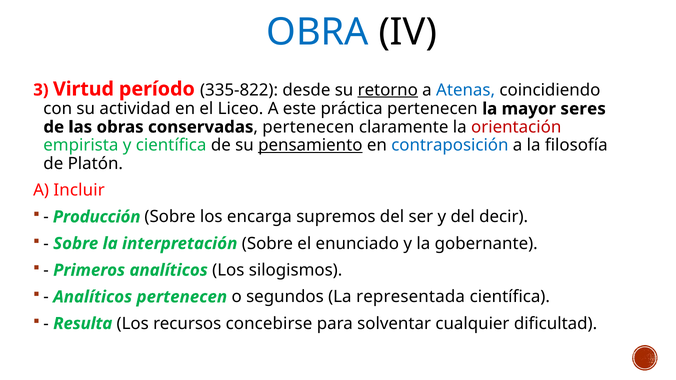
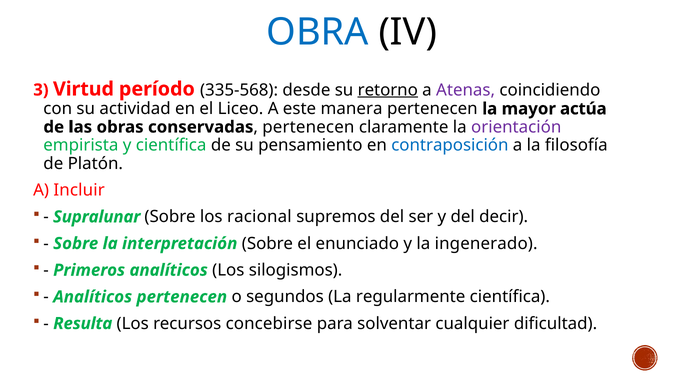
335-822: 335-822 -> 335-568 (239, 90)
Atenas colour: blue -> purple (466, 90)
práctica: práctica -> manera (352, 109)
seres: seres -> actúa (583, 109)
orientación colour: red -> purple (516, 127)
pensamiento underline: present -> none (310, 145)
Producción: Producción -> Supralunar (97, 217)
encarga: encarga -> racional (259, 217)
gobernante: gobernante -> ingenerado (486, 244)
representada: representada -> regularmente (411, 297)
